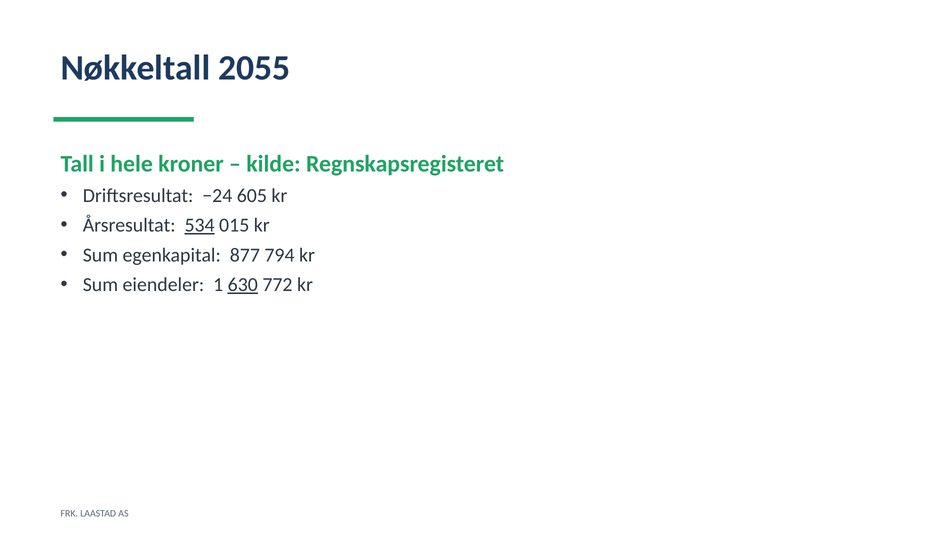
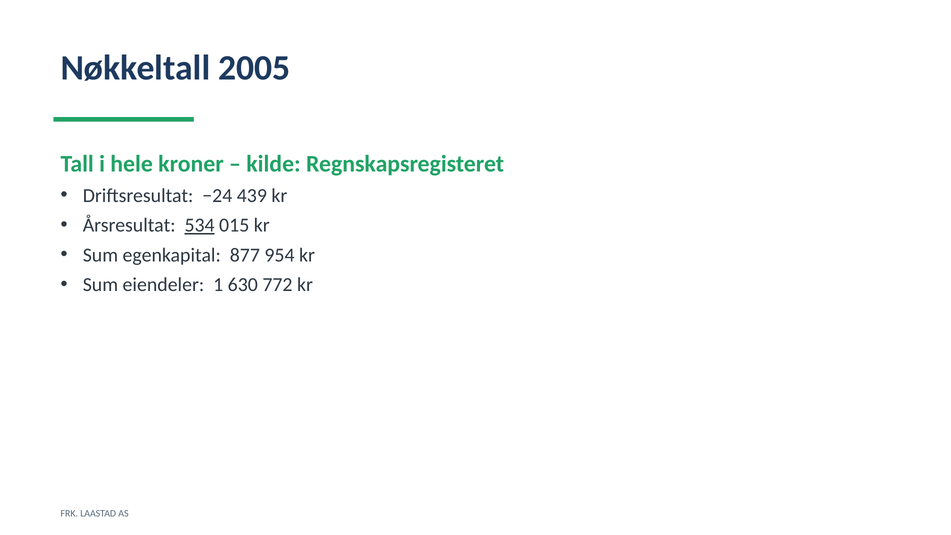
2055: 2055 -> 2005 (254, 68)
605: 605 -> 439 (252, 196)
794: 794 -> 954 (280, 255)
630 underline: present -> none (243, 285)
